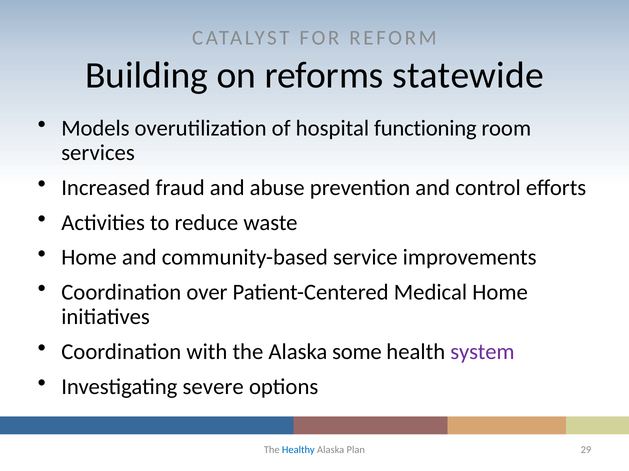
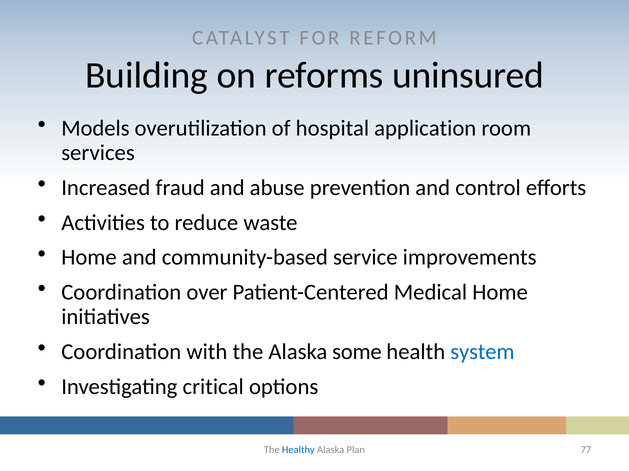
statewide: statewide -> uninsured (468, 75)
functioning: functioning -> application (425, 128)
system colour: purple -> blue (482, 352)
severe: severe -> critical (213, 387)
29: 29 -> 77 (586, 450)
